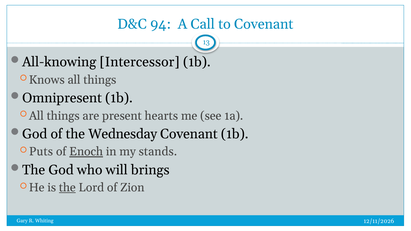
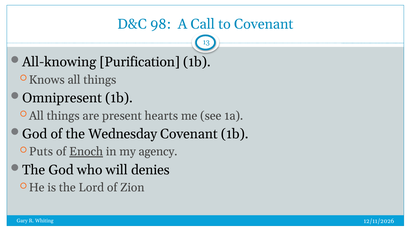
94: 94 -> 98 (161, 24)
Intercessor: Intercessor -> Purification (140, 62)
stands: stands -> agency (158, 152)
brings: brings -> denies (150, 170)
the underline: present -> none (67, 188)
